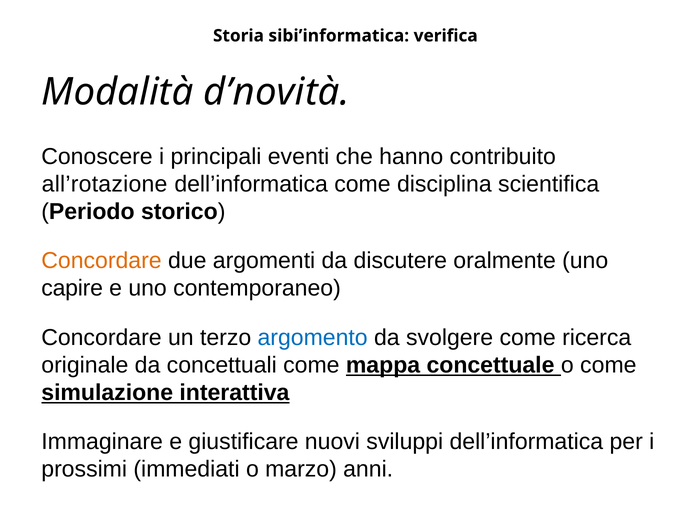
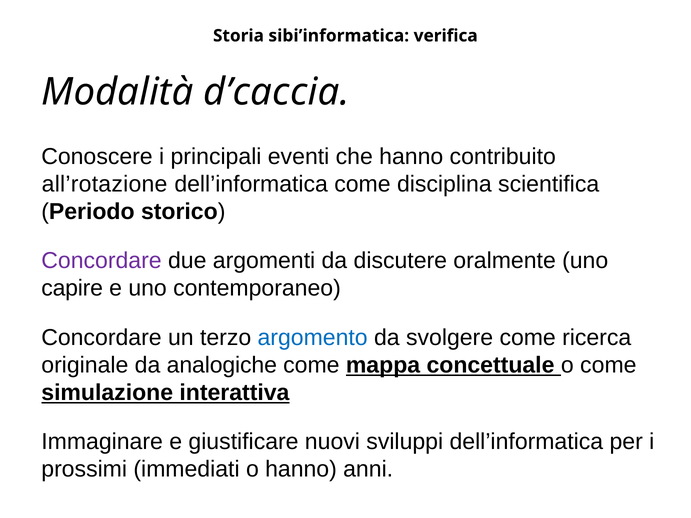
d’novità: d’novità -> d’caccia (277, 92)
Concordare colour: orange -> purple (101, 261)
concettuali: concettuali -> analogiche (222, 365)
o marzo: marzo -> hanno (301, 470)
